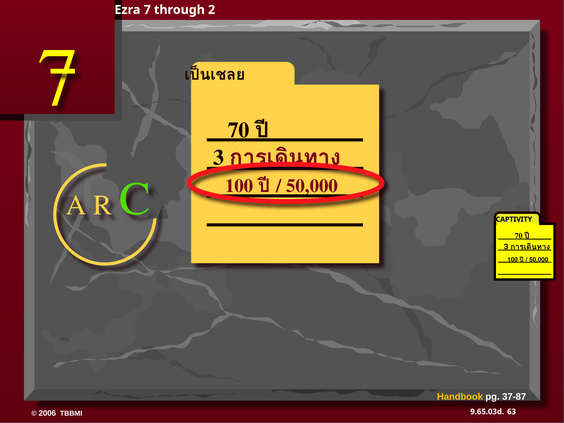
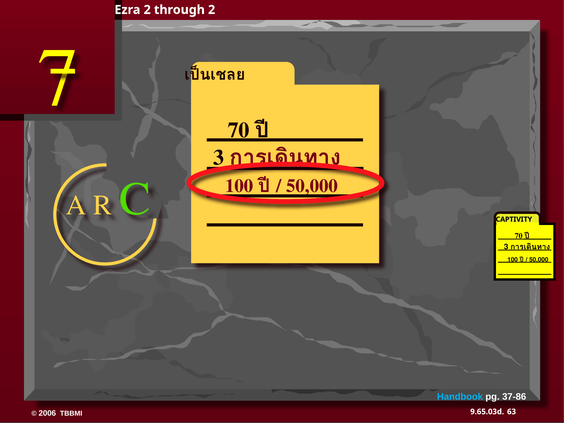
Ezra 7: 7 -> 2 (147, 10)
Handbook colour: yellow -> light blue (460, 397)
37-87: 37-87 -> 37-86 (514, 397)
